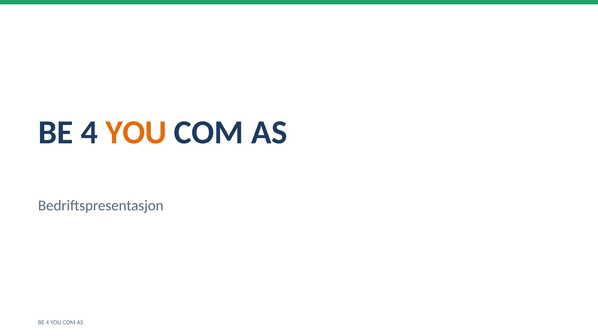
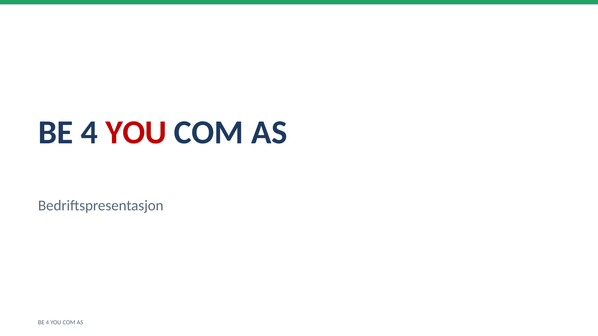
YOU colour: orange -> red (136, 133)
